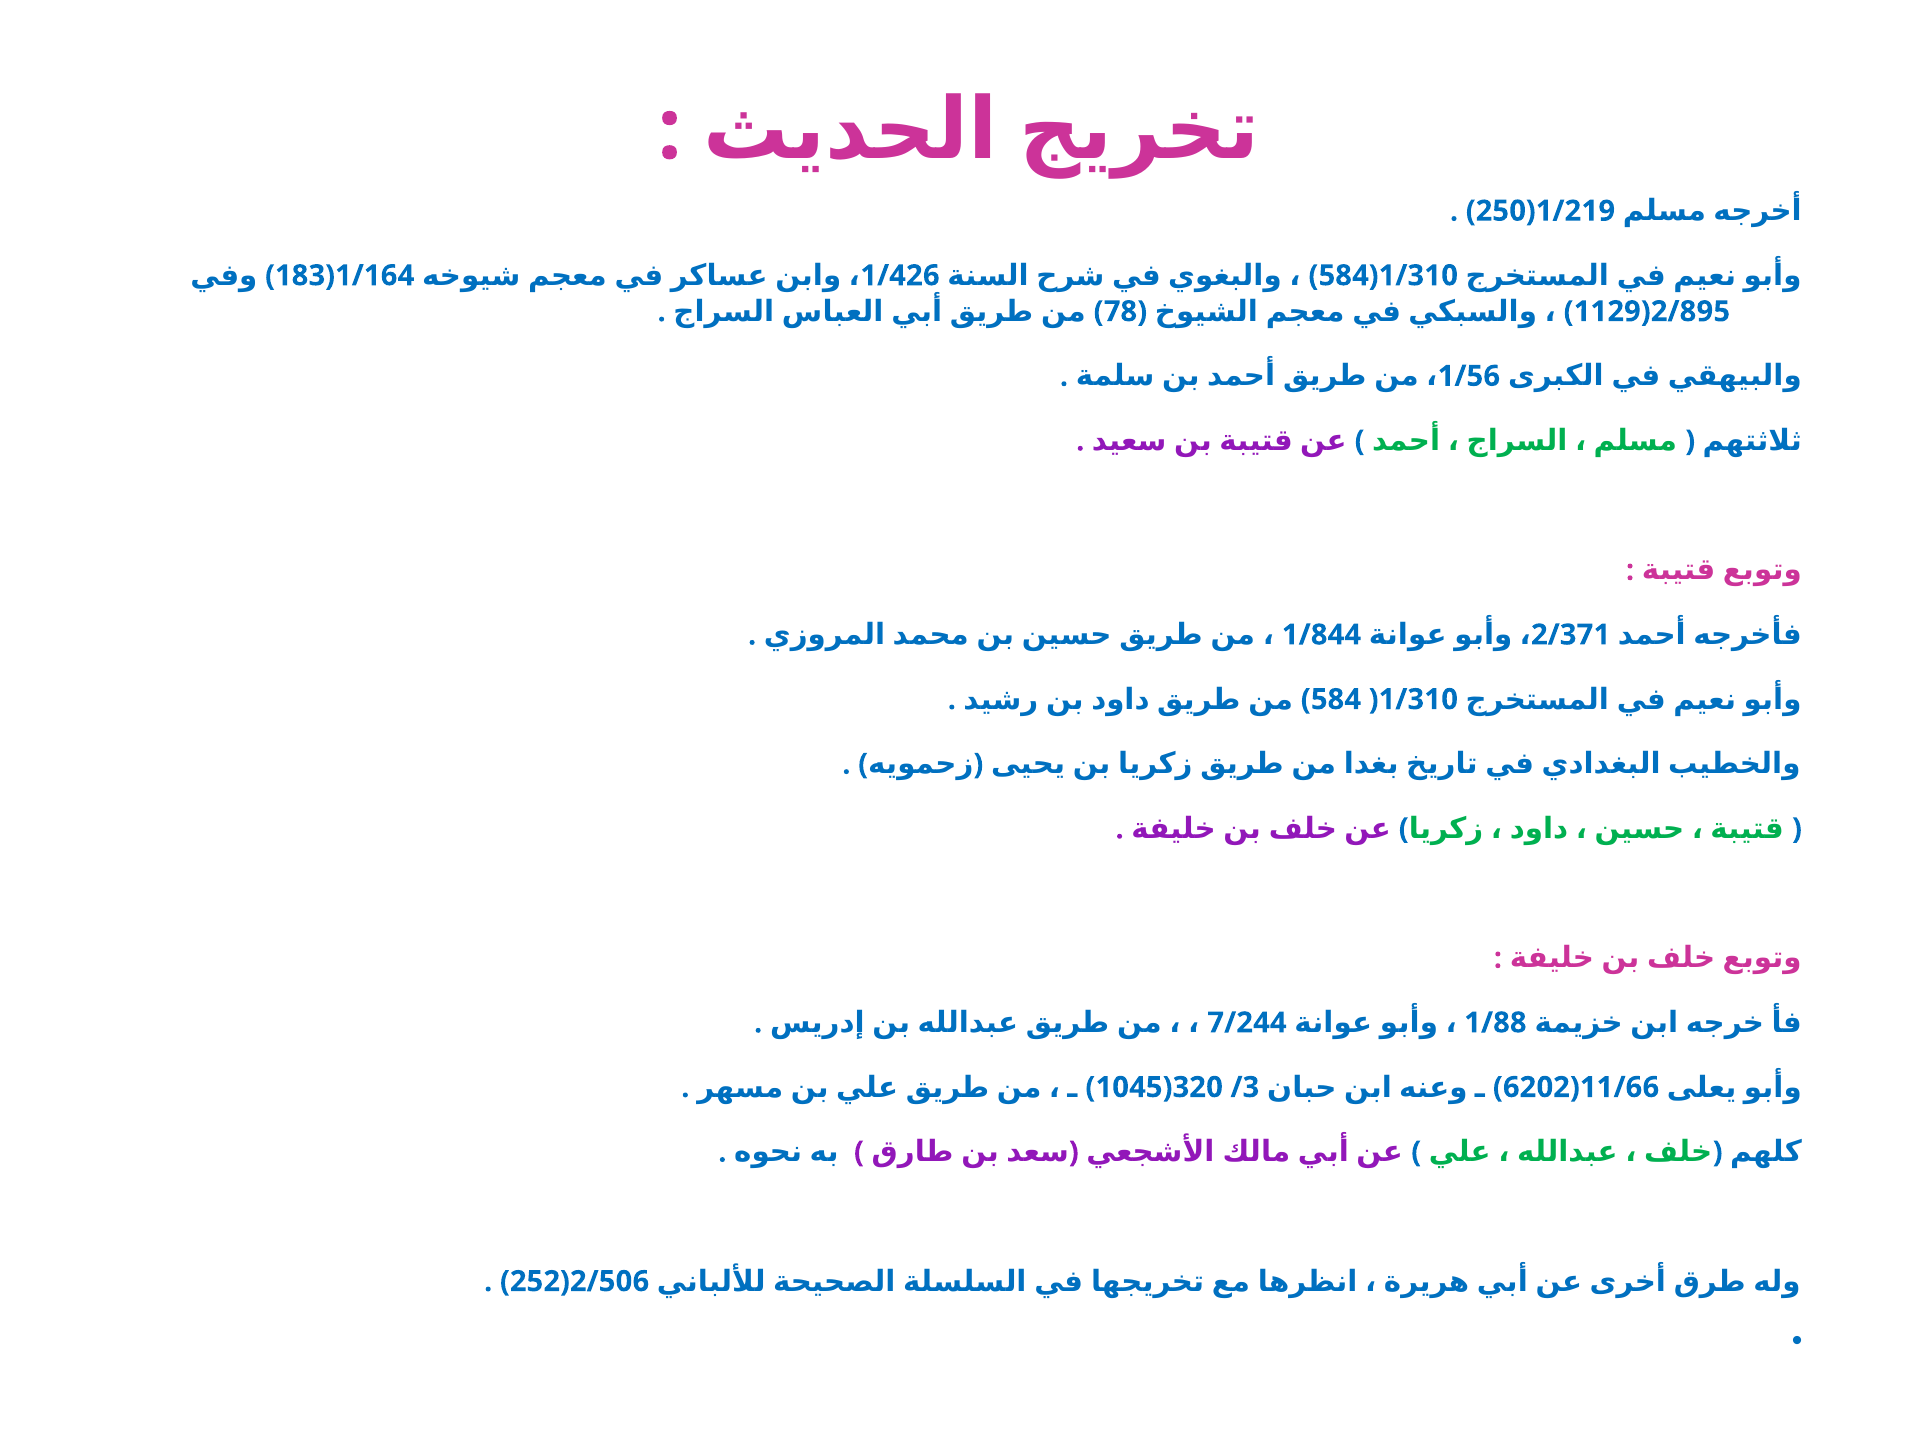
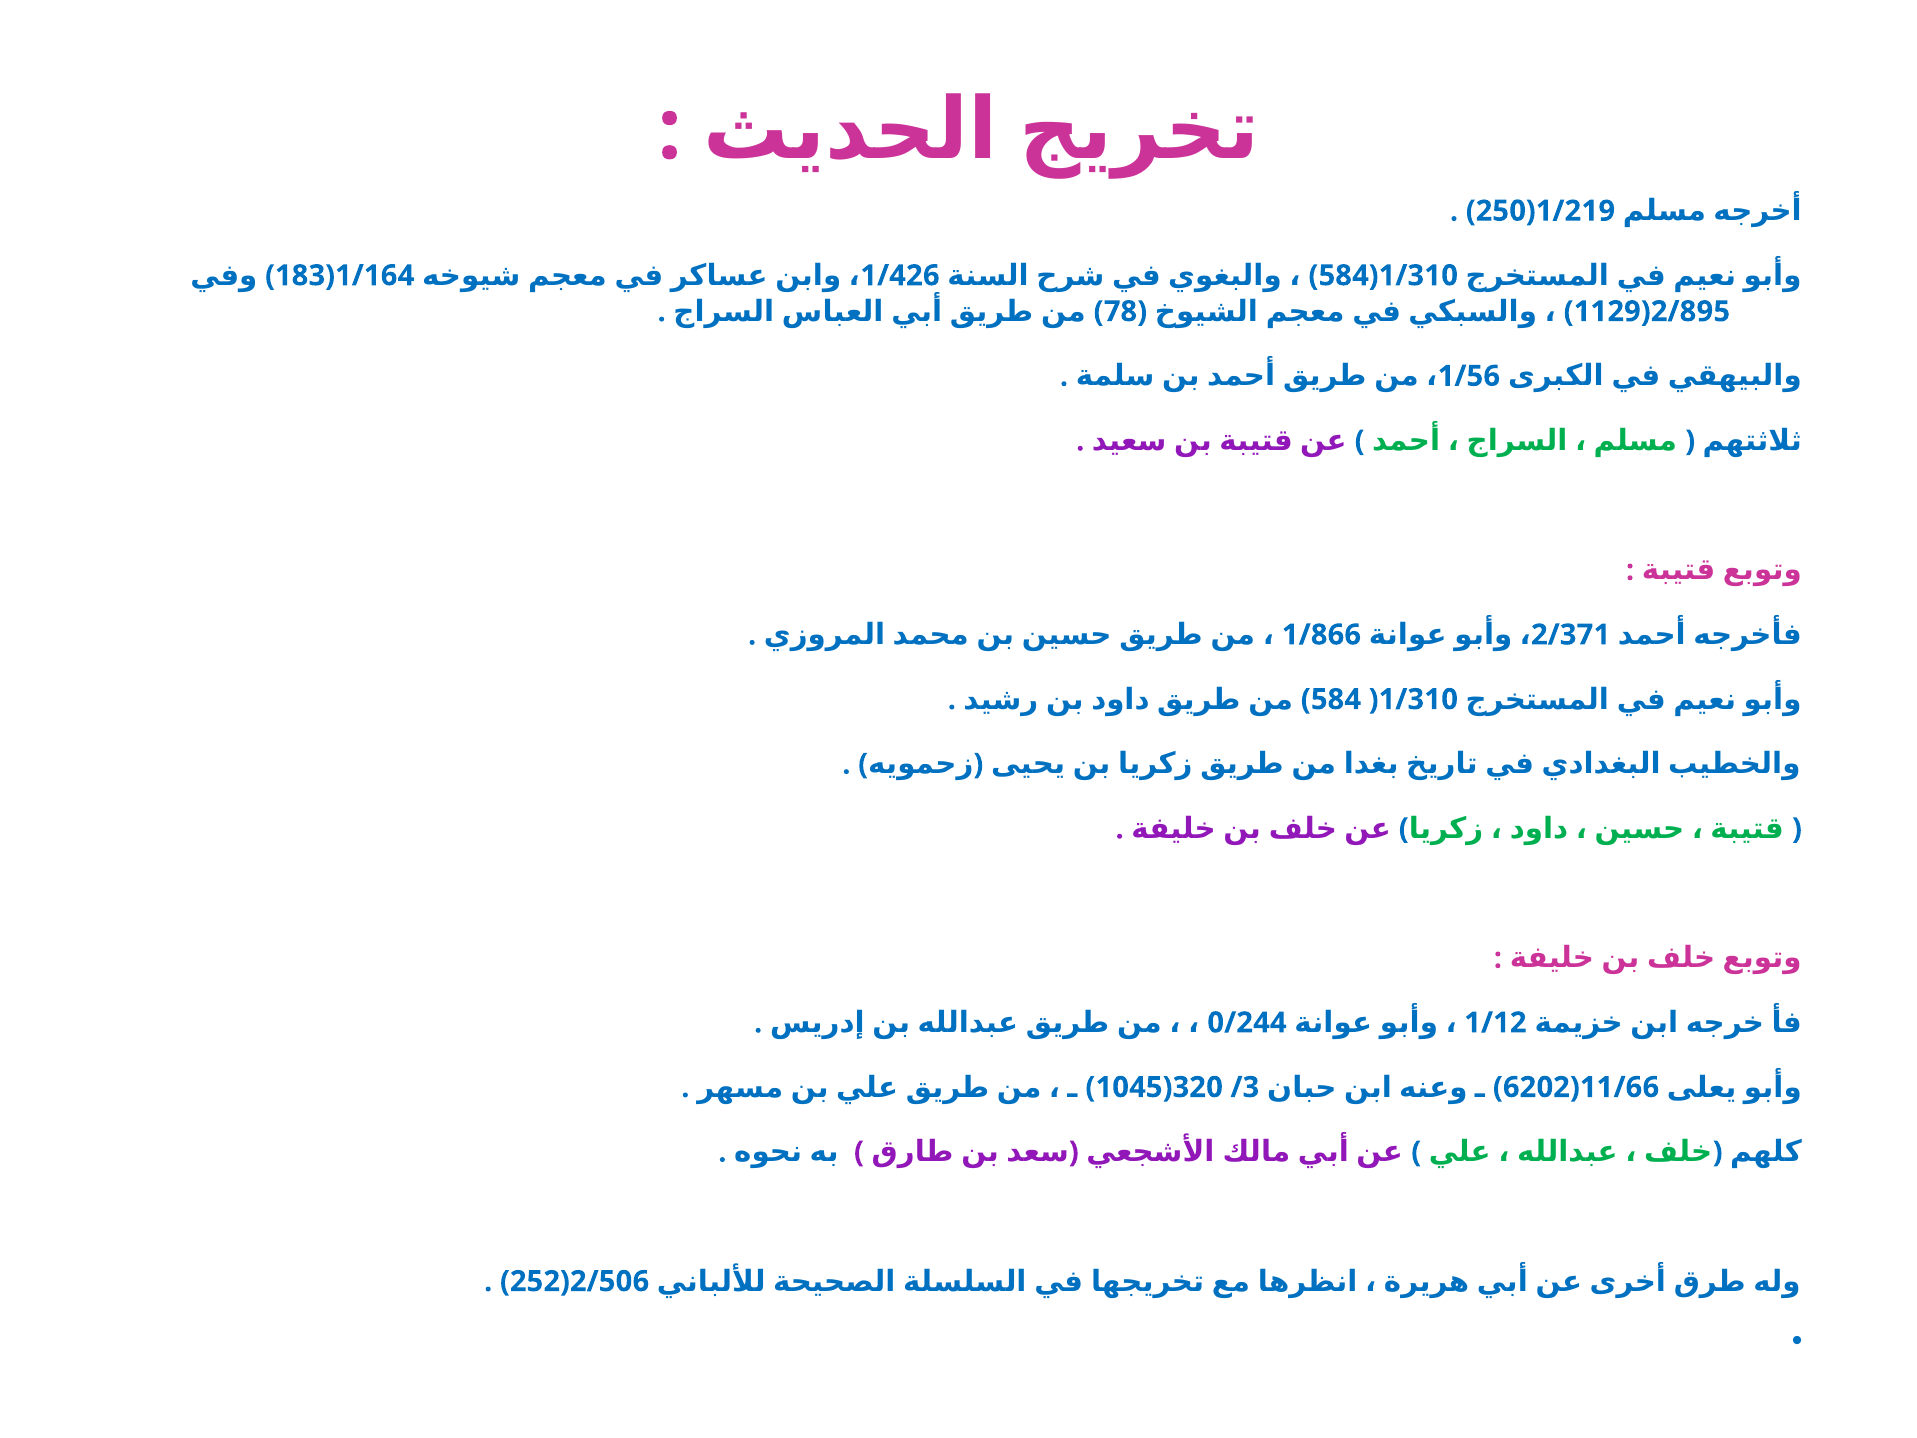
1/844: 1/844 -> 1/866 (1321, 635)
7/244: 7/244 -> 0/244 (1247, 1023)
1/88: 1/88 -> 1/12 (1495, 1023)
